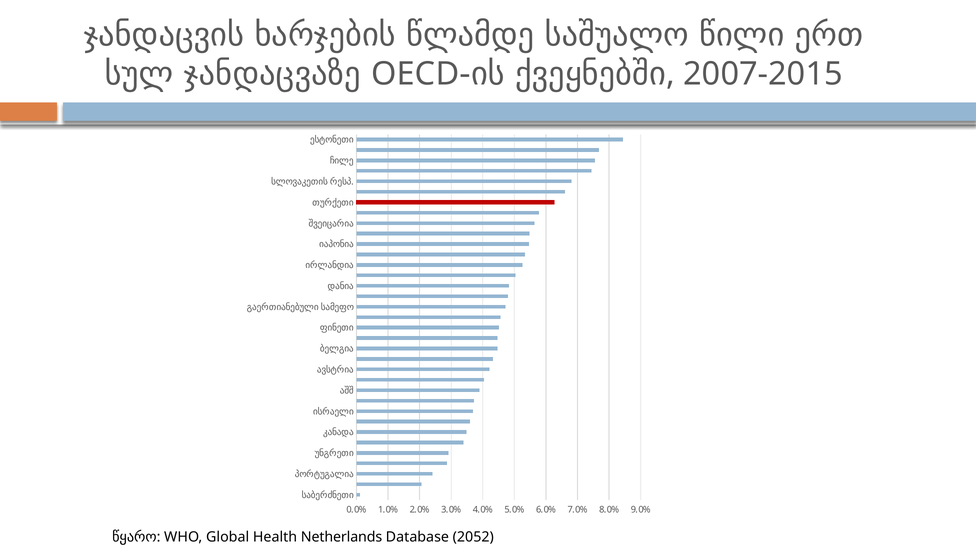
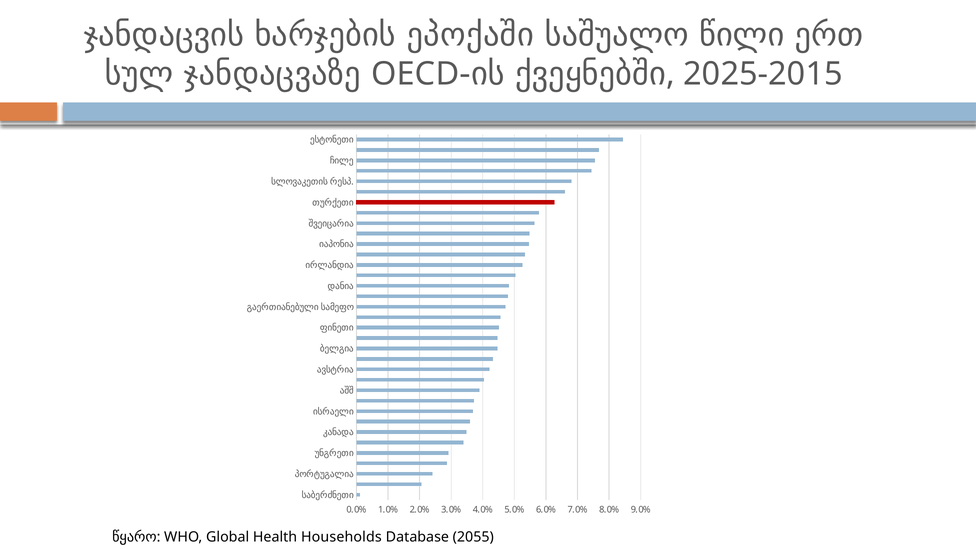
წლამდე: წლამდე -> ეპოქაში (470, 35)
2007-2015: 2007-2015 -> 2025-2015 (763, 74)
Netherlands: Netherlands -> Households (341, 537)
2052: 2052 -> 2055 (473, 537)
